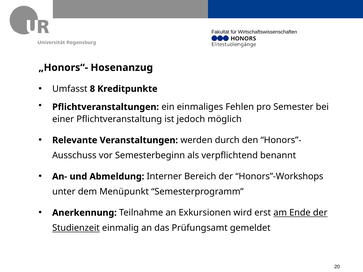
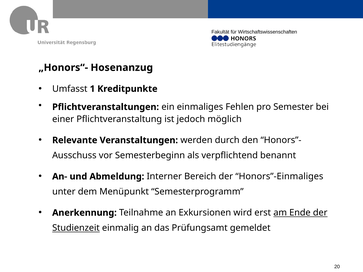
8: 8 -> 1 (92, 89)
Honors”-Workshops: Honors”-Workshops -> Honors”-Einmaliges (279, 177)
